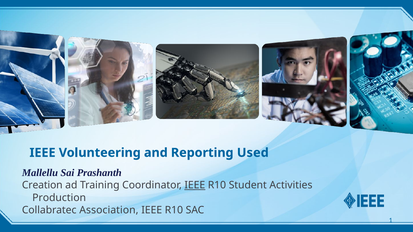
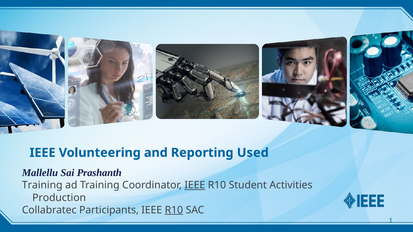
Creation: Creation -> Training (42, 186)
Association: Association -> Participants (109, 210)
R10 underline: none -> present (174, 210)
